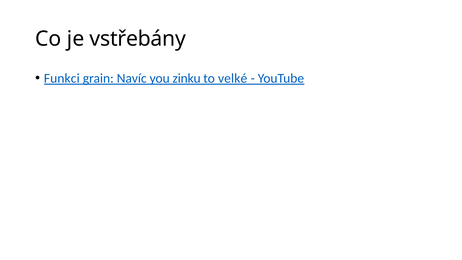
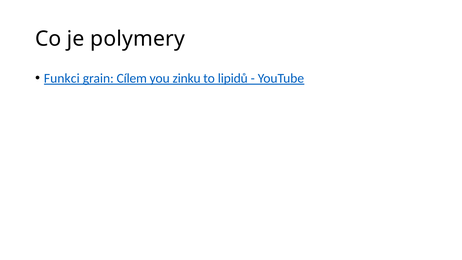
vstřebány: vstřebány -> polymery (138, 39)
Navíc: Navíc -> Cílem (132, 78)
velké: velké -> lipidů (233, 78)
